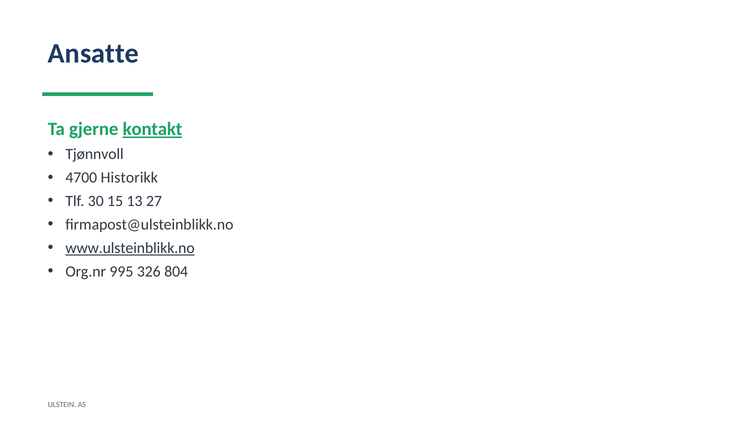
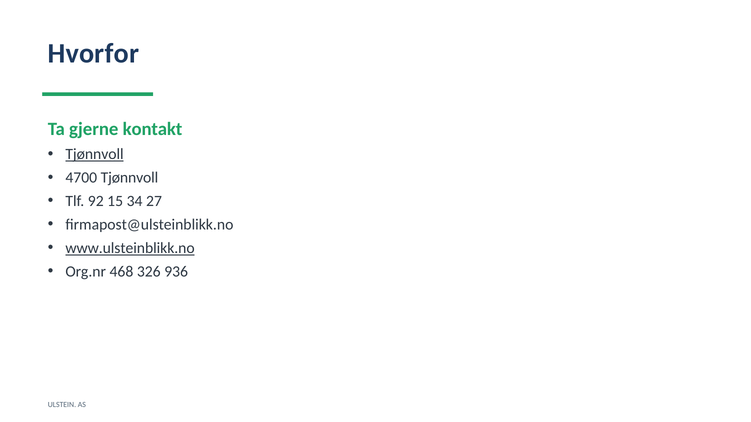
Ansatte: Ansatte -> Hvorfor (93, 54)
kontakt underline: present -> none (153, 129)
Tjønnvoll underline: none -> present (95, 154)
4700 Historikk: Historikk -> Tjønnvoll (129, 178)
30: 30 -> 92 (96, 201)
13: 13 -> 34 (135, 201)
995: 995 -> 468 (121, 272)
804: 804 -> 936 (176, 272)
